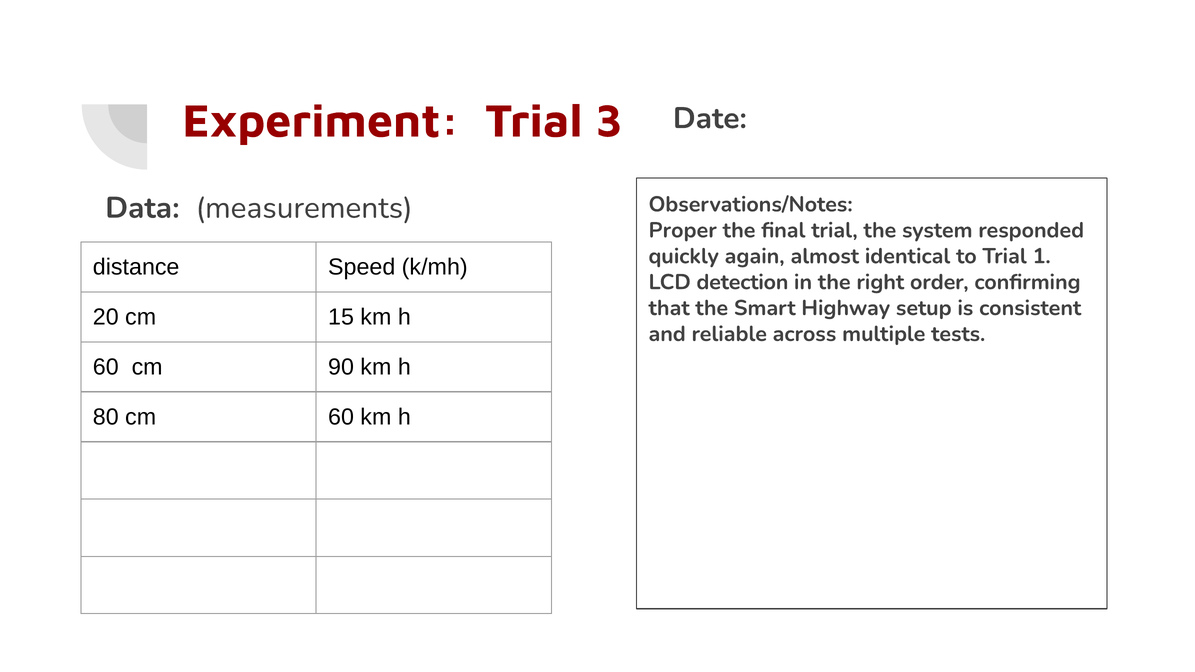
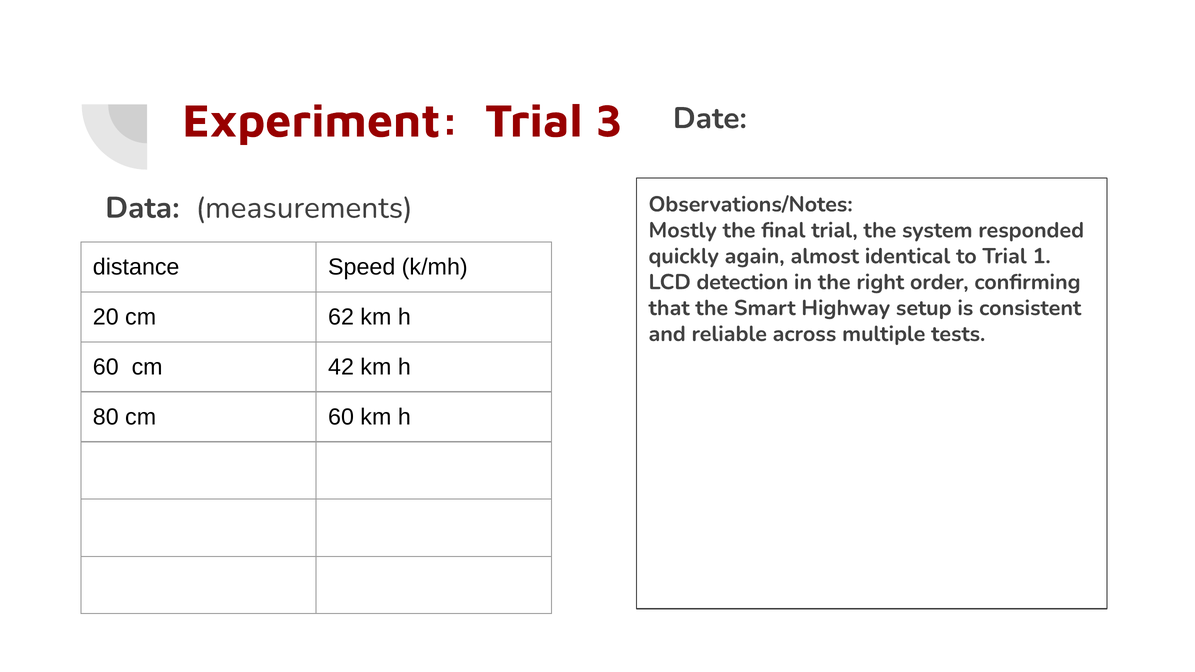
Proper: Proper -> Mostly (683, 230)
15: 15 -> 62 (341, 317)
90: 90 -> 42 (341, 367)
